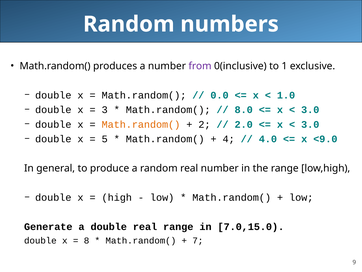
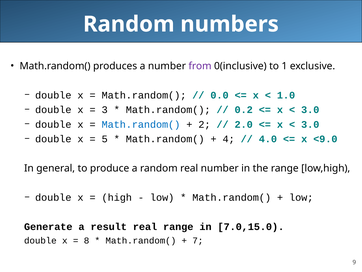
8.0: 8.0 -> 0.2 (244, 110)
Math.random( colour: orange -> blue (141, 124)
a double: double -> result (109, 226)
